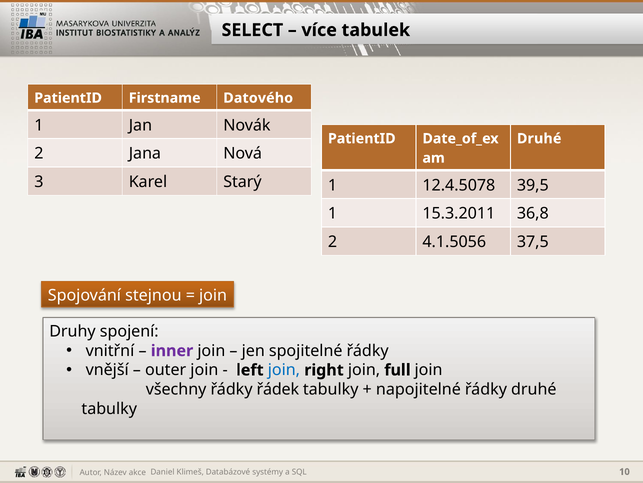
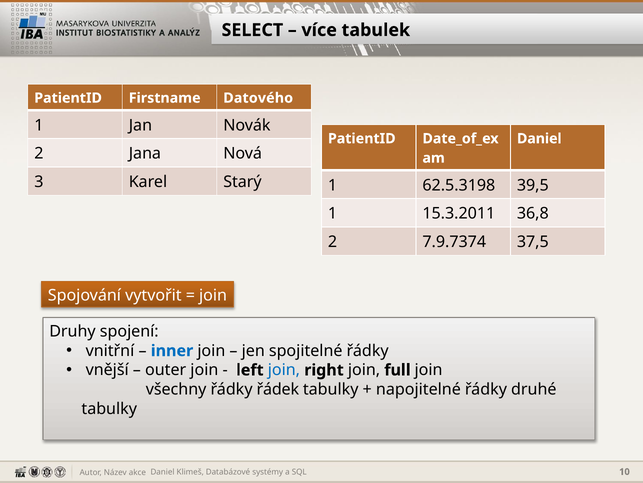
Druhé: Druhé -> Daniel (539, 138)
12.4.5078: 12.4.5078 -> 62.5.3198 (459, 185)
4.1.5056: 4.1.5056 -> 7.9.7374 (454, 242)
stejnou: stejnou -> vytvořit (153, 295)
inner colour: purple -> blue (172, 350)
